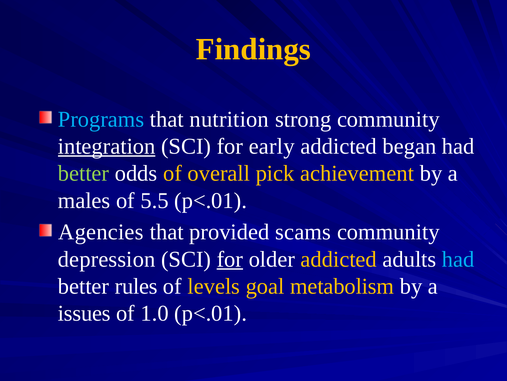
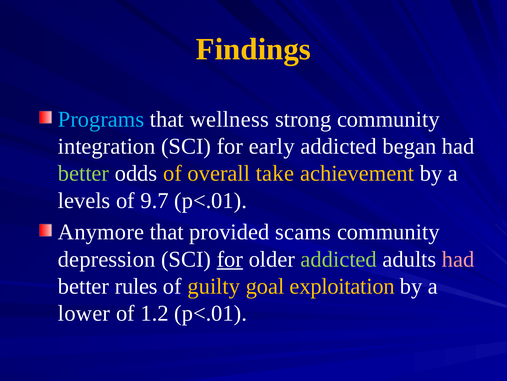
nutrition: nutrition -> wellness (229, 119)
integration underline: present -> none (107, 146)
pick: pick -> take (275, 173)
males: males -> levels (84, 200)
5.5: 5.5 -> 9.7 (155, 200)
Agencies: Agencies -> Anymore (101, 232)
addicted colour: yellow -> light green (339, 259)
had colour: light blue -> pink (458, 259)
levels: levels -> guilty (214, 286)
metabolism: metabolism -> exploitation (342, 286)
issues: issues -> lower (84, 313)
1.0: 1.0 -> 1.2 (155, 313)
